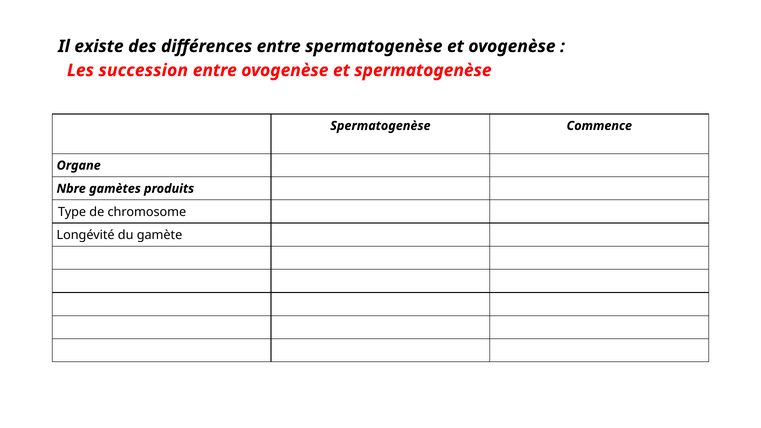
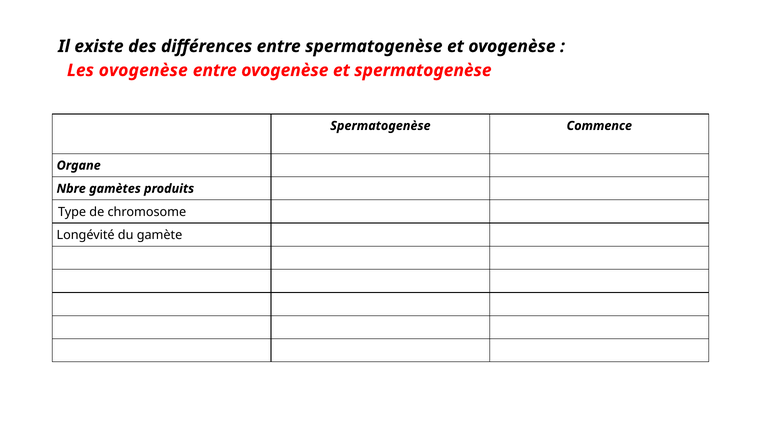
Les succession: succession -> ovogenèse (143, 70)
